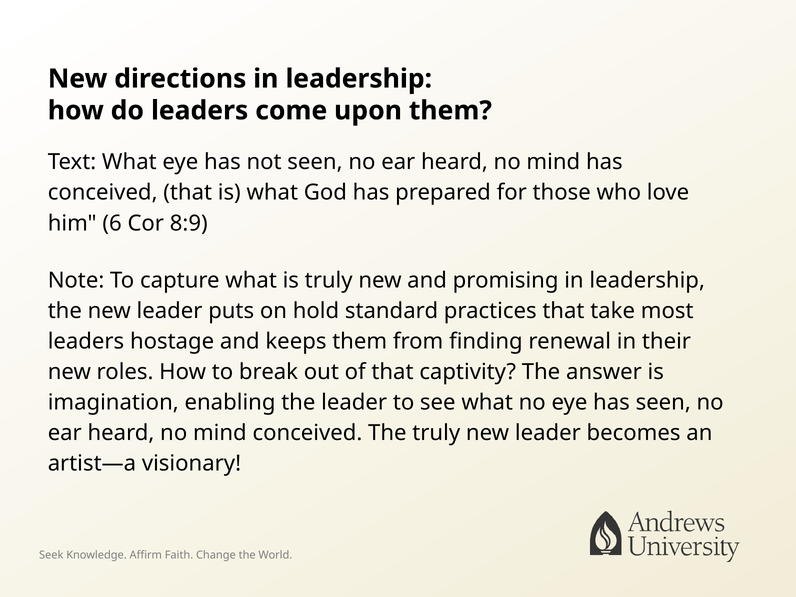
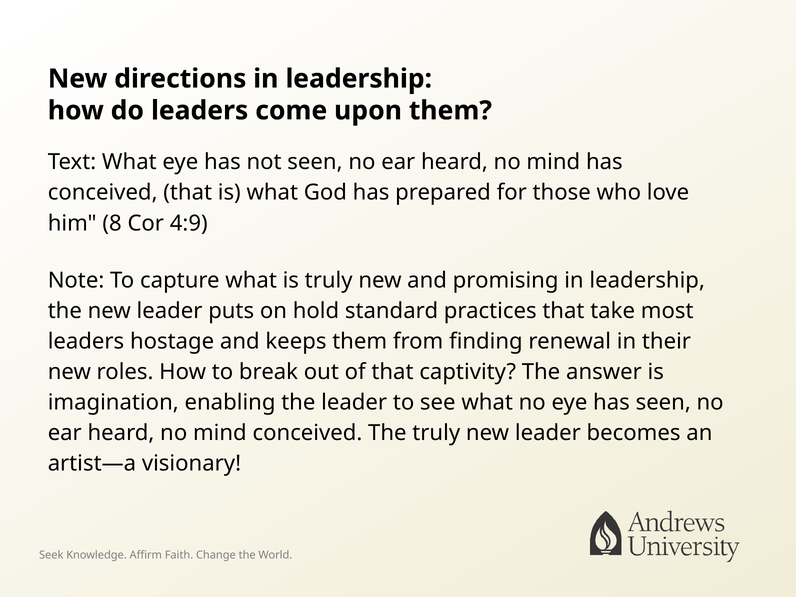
6: 6 -> 8 (112, 223)
8:9: 8:9 -> 4:9 (189, 223)
